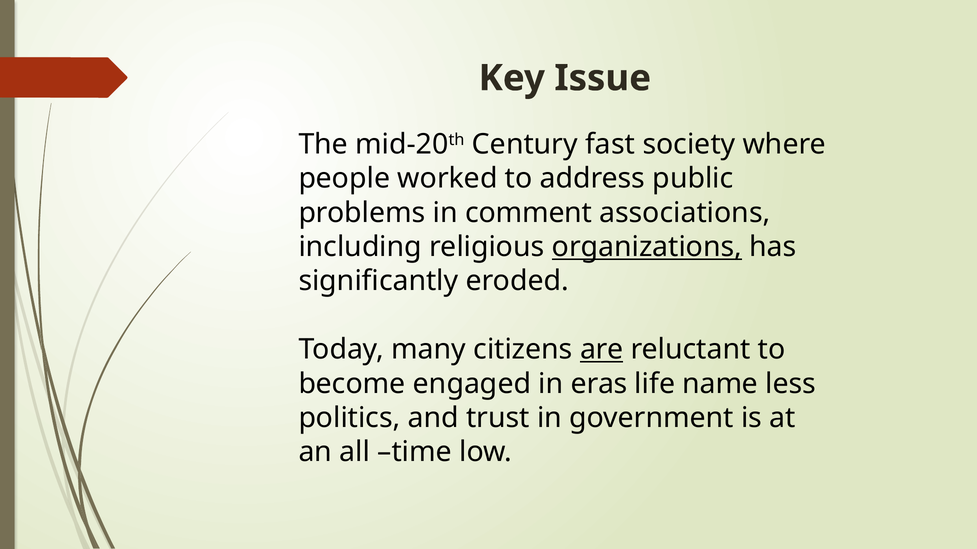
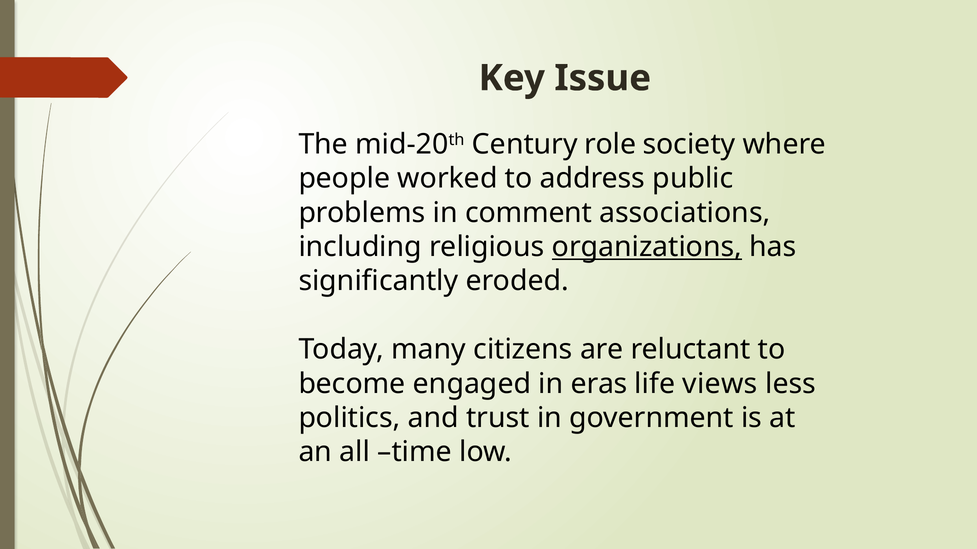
fast: fast -> role (610, 145)
are underline: present -> none (602, 350)
name: name -> views (720, 384)
